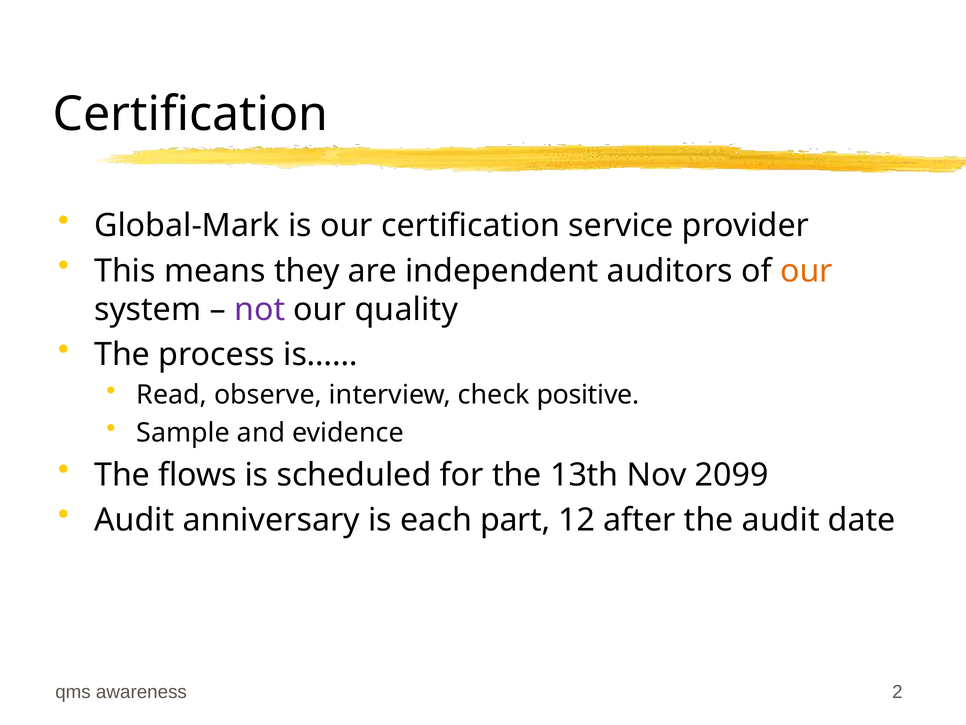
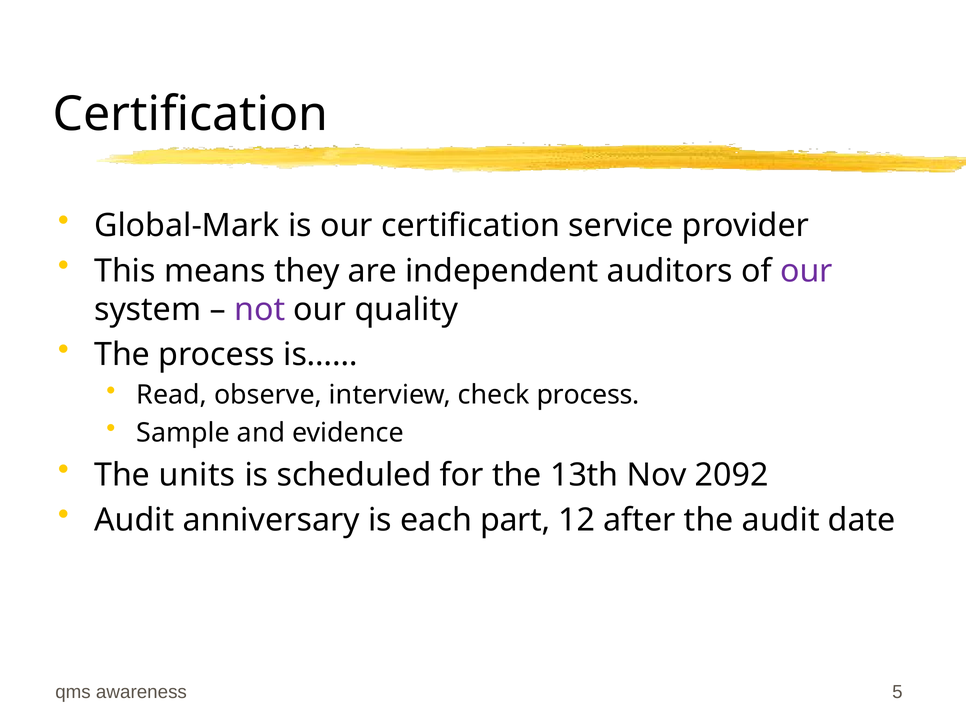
our colour: orange -> purple (806, 271)
check positive: positive -> process (588, 395)
flows: flows -> units (197, 475)
2099: 2099 -> 2092 (732, 475)
2: 2 -> 5 (897, 692)
